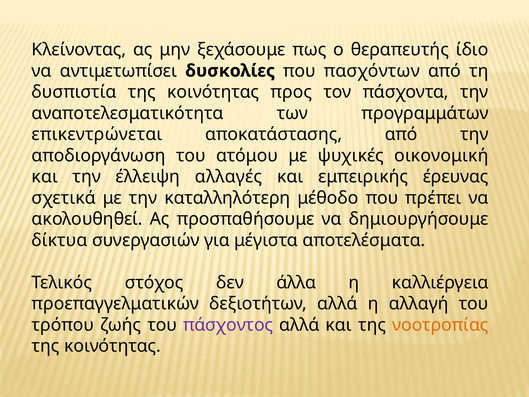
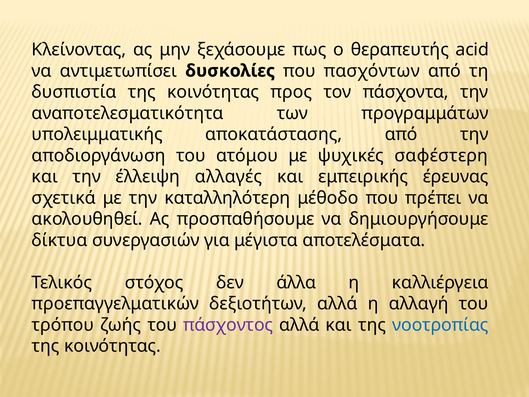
ίδιο: ίδιο -> acid (472, 50)
επικεντρώνεται: επικεντρώνεται -> υπολειμματικής (97, 134)
οικονομική: οικονομική -> σαφέστερη (441, 155)
νοοτροπίας colour: orange -> blue (440, 325)
